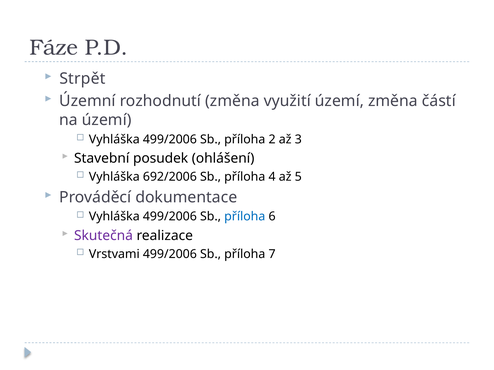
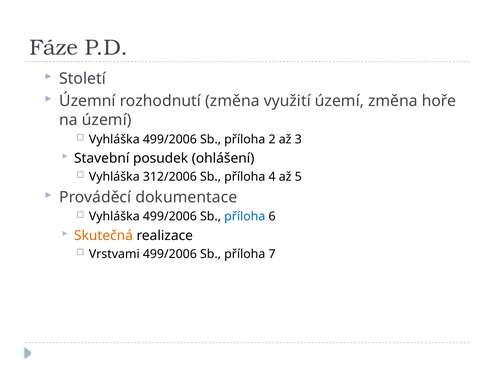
Strpět: Strpět -> Století (83, 79)
částí: částí -> hoře (439, 101)
692/2006: 692/2006 -> 312/2006 (170, 177)
Skutečná colour: purple -> orange (103, 236)
